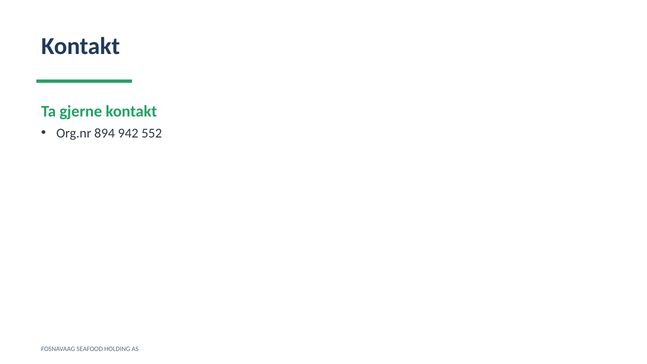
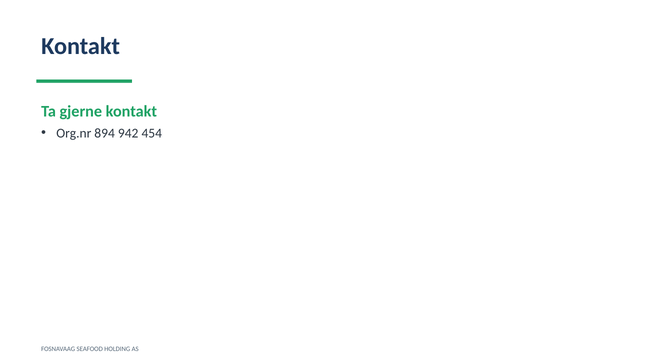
552: 552 -> 454 (152, 133)
